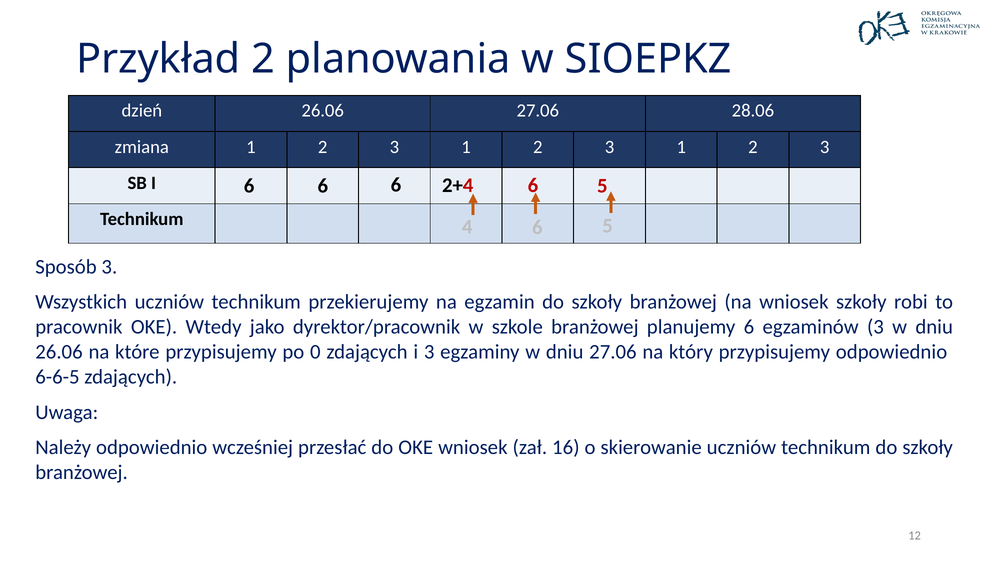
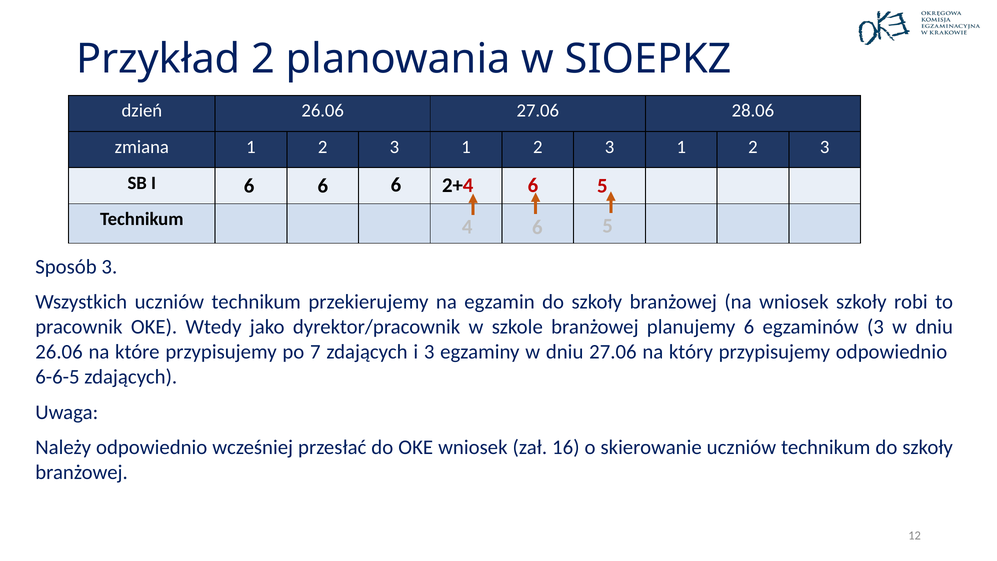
0: 0 -> 7 (315, 352)
